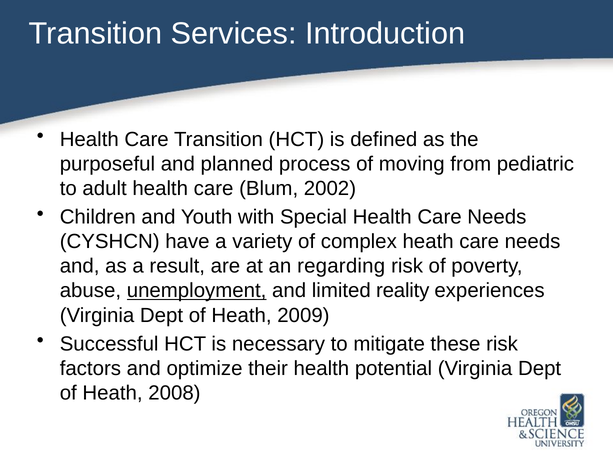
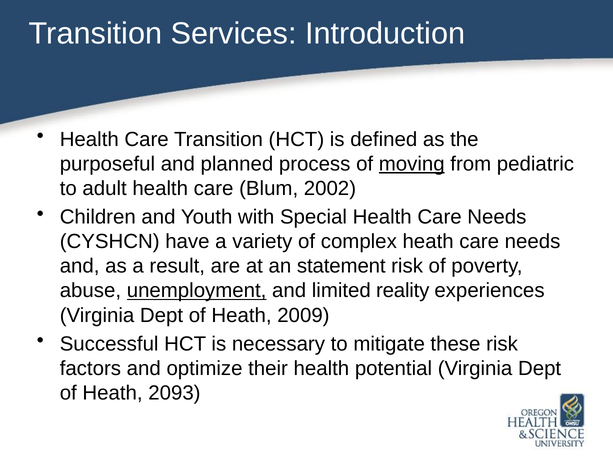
moving underline: none -> present (412, 164)
regarding: regarding -> statement (341, 266)
2008: 2008 -> 2093 (174, 393)
